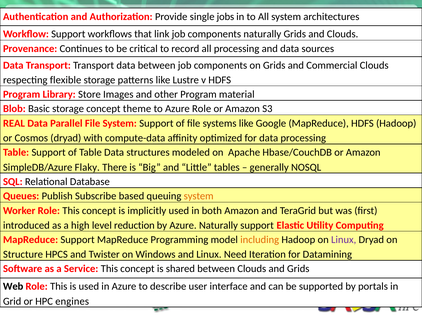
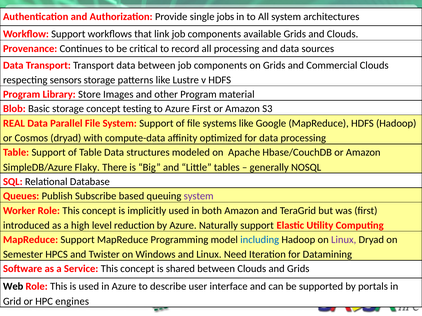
components naturally: naturally -> available (262, 34)
flexible: flexible -> sensors (66, 80)
theme: theme -> testing (137, 109)
Azure Role: Role -> First (202, 109)
system colour: orange -> purple (199, 196)
including colour: orange -> blue (260, 240)
Structure: Structure -> Semester (23, 255)
